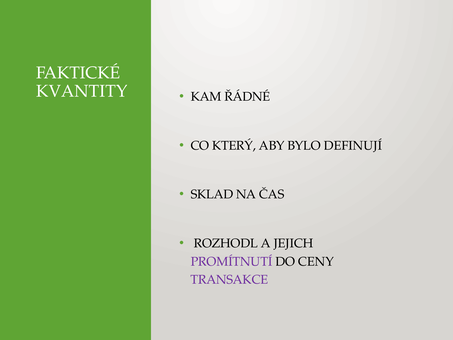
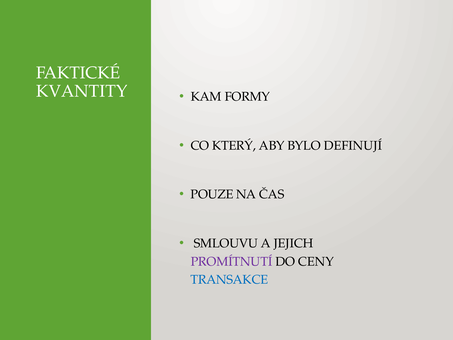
ŘÁDNÉ: ŘÁDNÉ -> FORMY (247, 97)
SKLAD: SKLAD -> POUZE (212, 194)
ROZHODL: ROZHODL -> SMLOUVU (226, 243)
TRANSAKCE colour: purple -> blue (229, 279)
